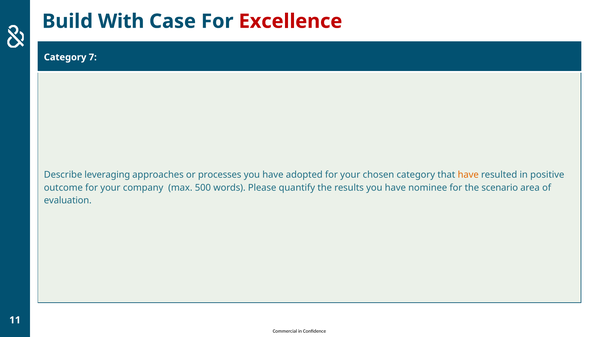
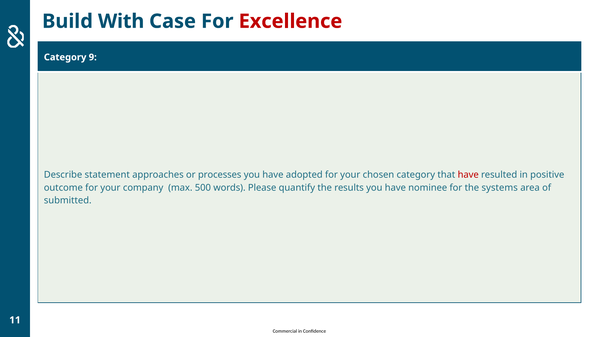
7: 7 -> 9 (93, 57)
leveraging: leveraging -> statement (107, 175)
have colour: orange -> red (468, 175)
scenario: scenario -> systems (500, 188)
evaluation: evaluation -> submitted (68, 200)
